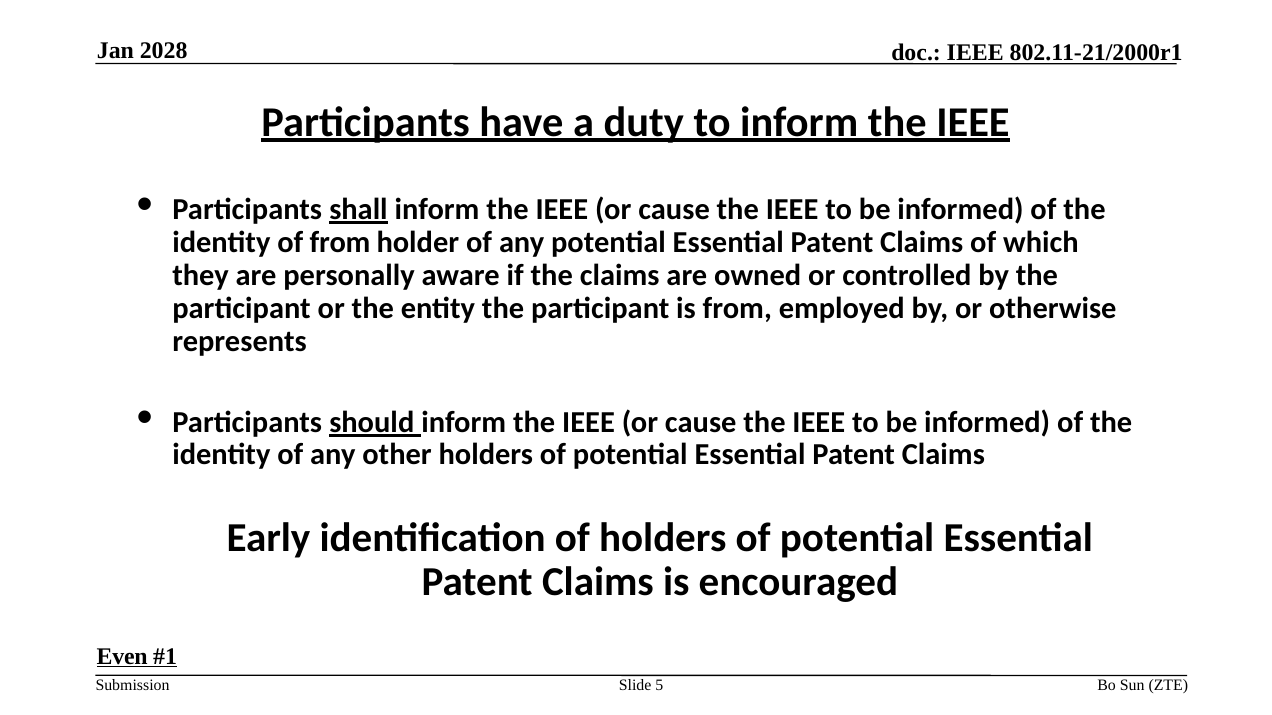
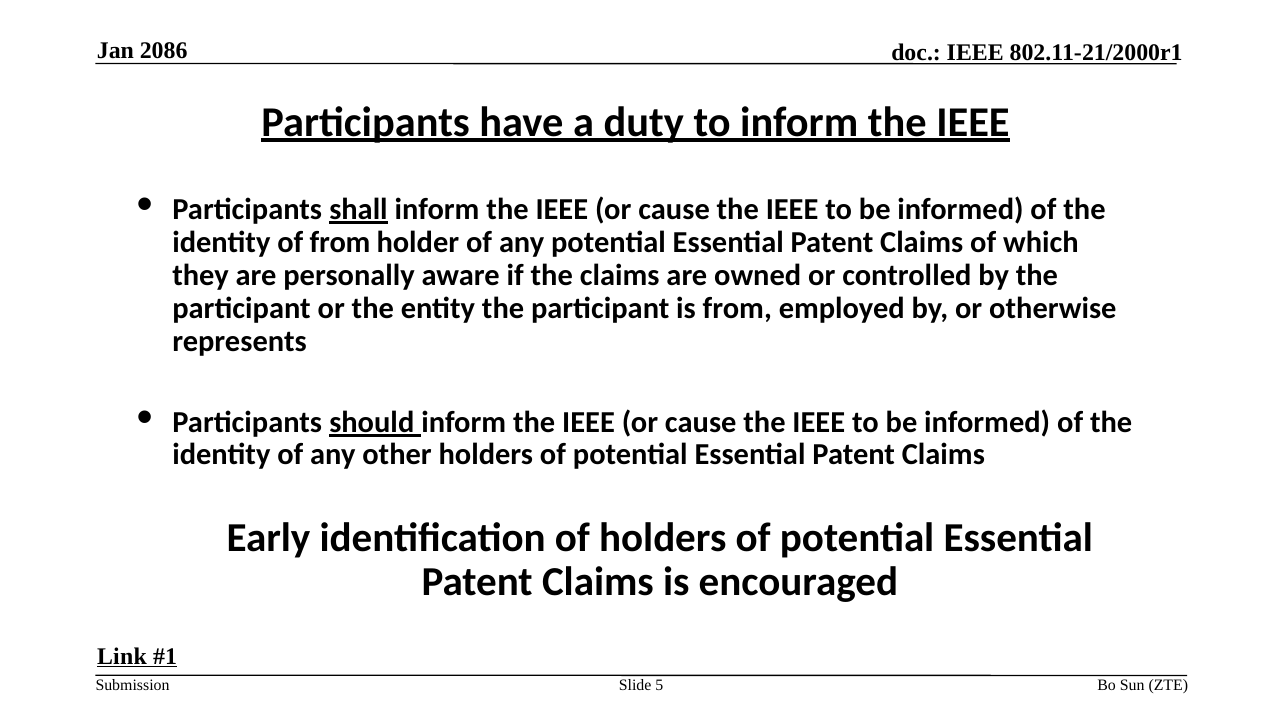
2028: 2028 -> 2086 (164, 51)
Even: Even -> Link (122, 657)
